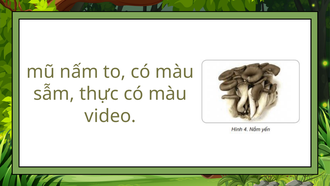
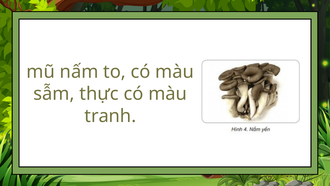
video: video -> tranh (110, 116)
